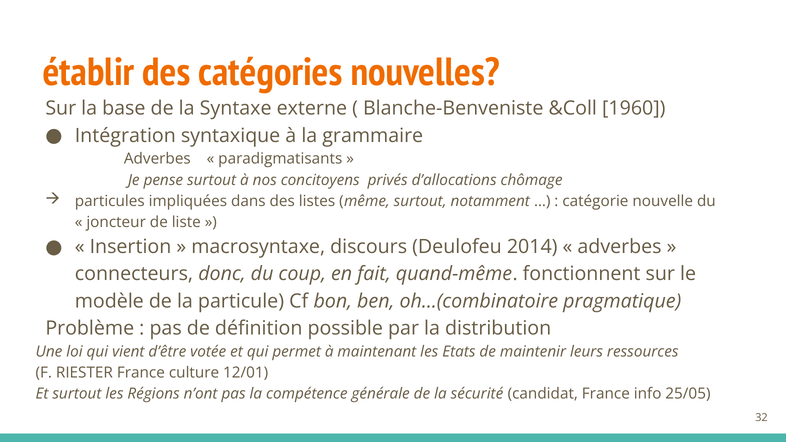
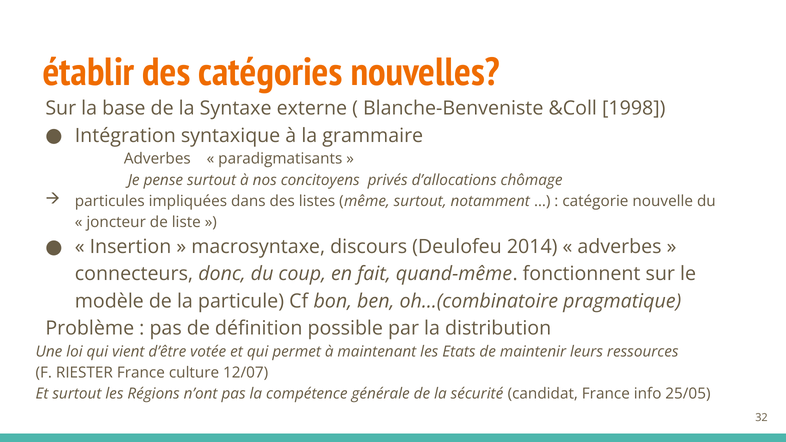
1960: 1960 -> 1998 (634, 108)
12/01: 12/01 -> 12/07 (246, 373)
